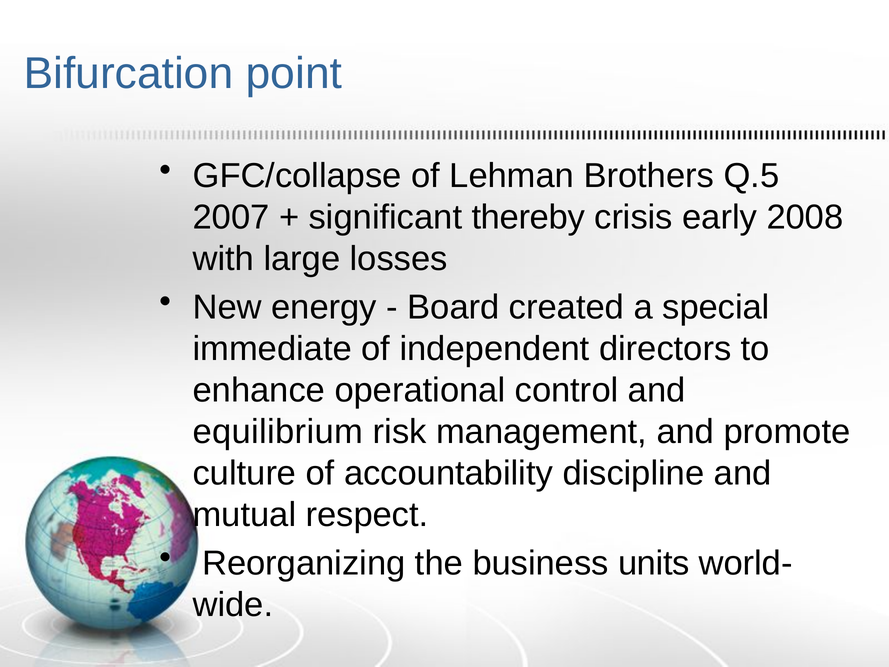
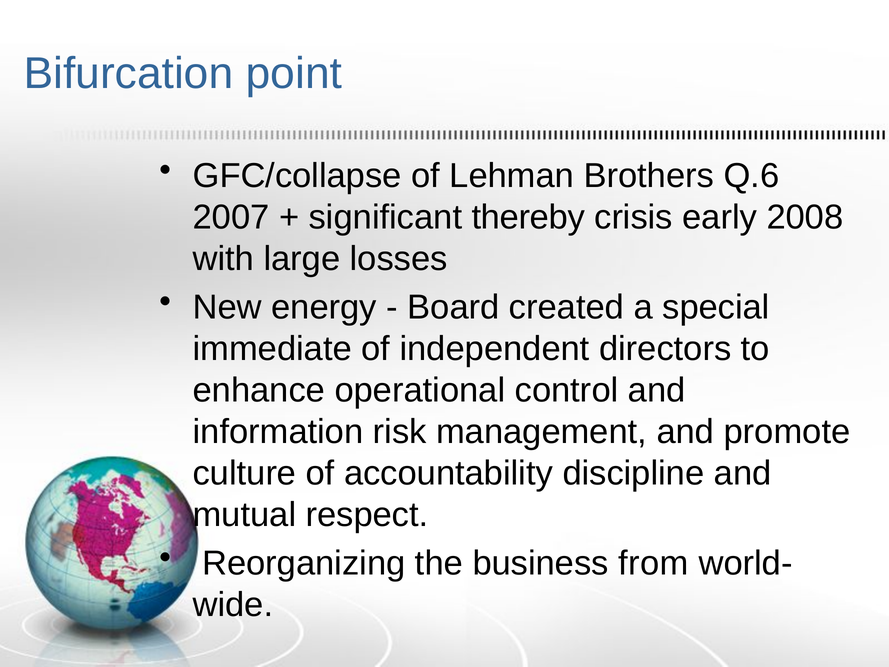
Q.5: Q.5 -> Q.6 (751, 176)
equilibrium: equilibrium -> information (278, 432)
units: units -> from (654, 563)
